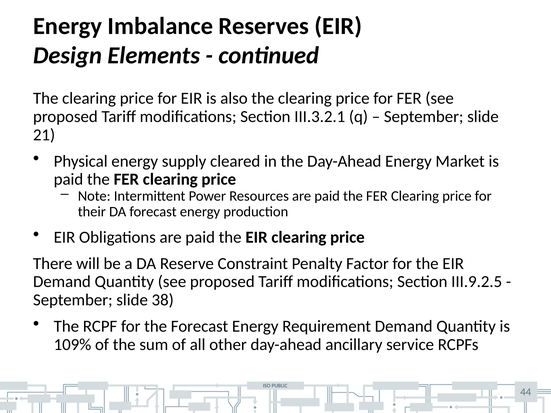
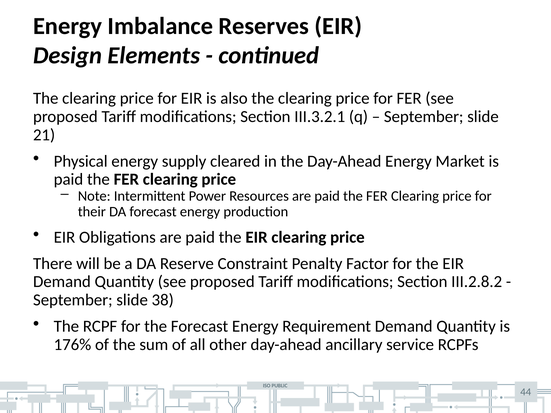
III.9.2.5: III.9.2.5 -> III.2.8.2 (477, 282)
109%: 109% -> 176% (73, 345)
